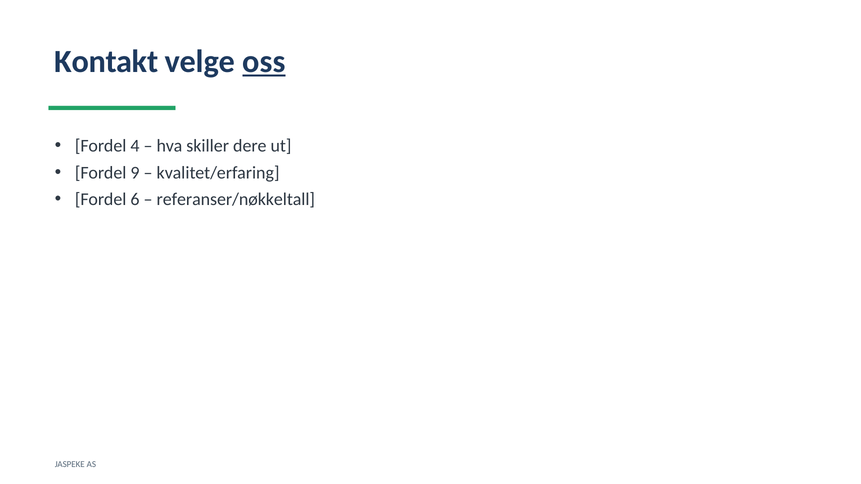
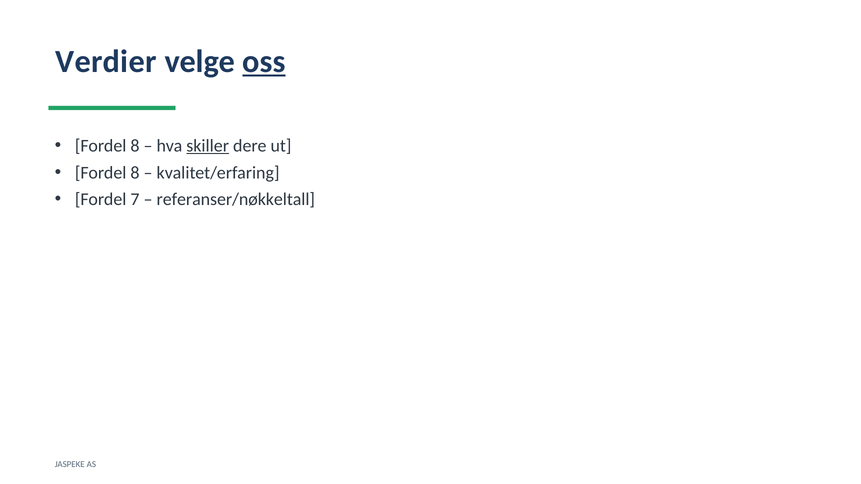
Kontakt: Kontakt -> Verdier (106, 61)
4: 4 -> 8 (135, 146)
skiller underline: none -> present (208, 146)
9: 9 -> 8 (135, 173)
6: 6 -> 7 (135, 200)
